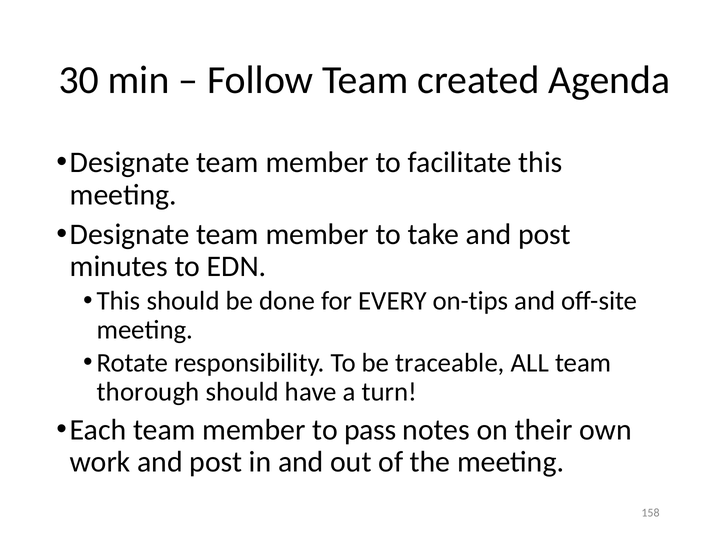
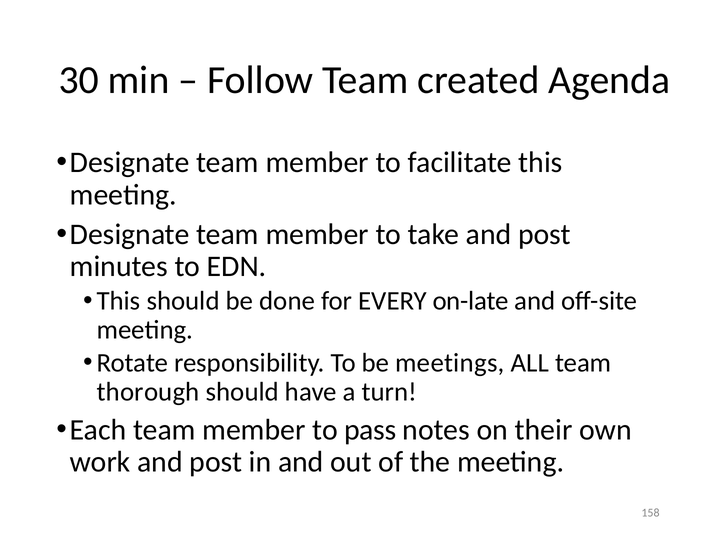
on-tips: on-tips -> on-late (471, 301)
traceable: traceable -> meetings (450, 363)
